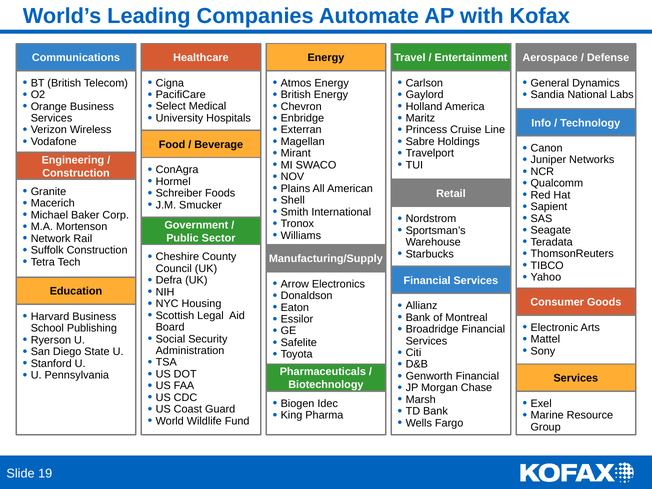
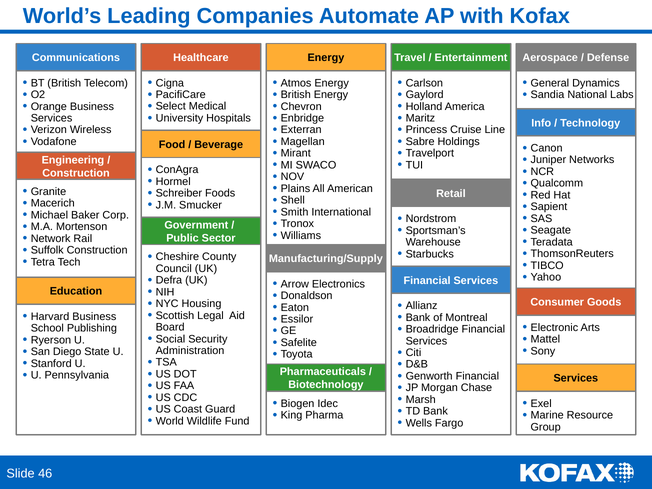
19: 19 -> 46 (45, 474)
